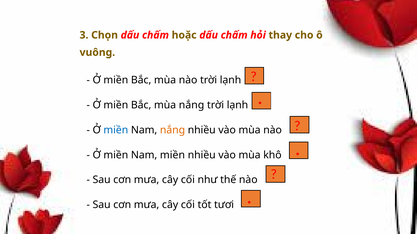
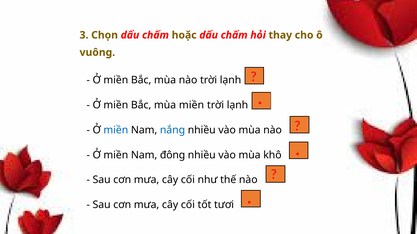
mùa nắng: nắng -> miền (192, 105)
nắng colour: orange -> blue (173, 130)
Nam miền: miền -> đông (173, 155)
